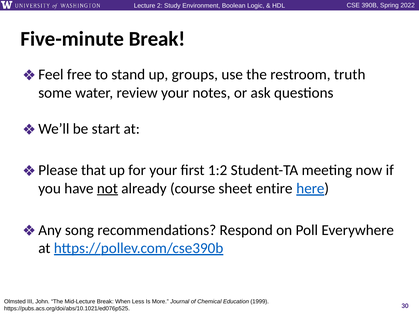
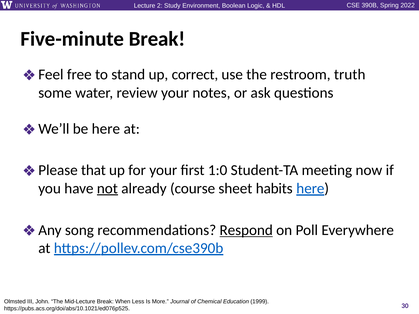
groups: groups -> correct (195, 75)
be start: start -> here (106, 129)
1:2: 1:2 -> 1:0 (218, 170)
entire: entire -> habits (274, 189)
Respond underline: none -> present (246, 230)
